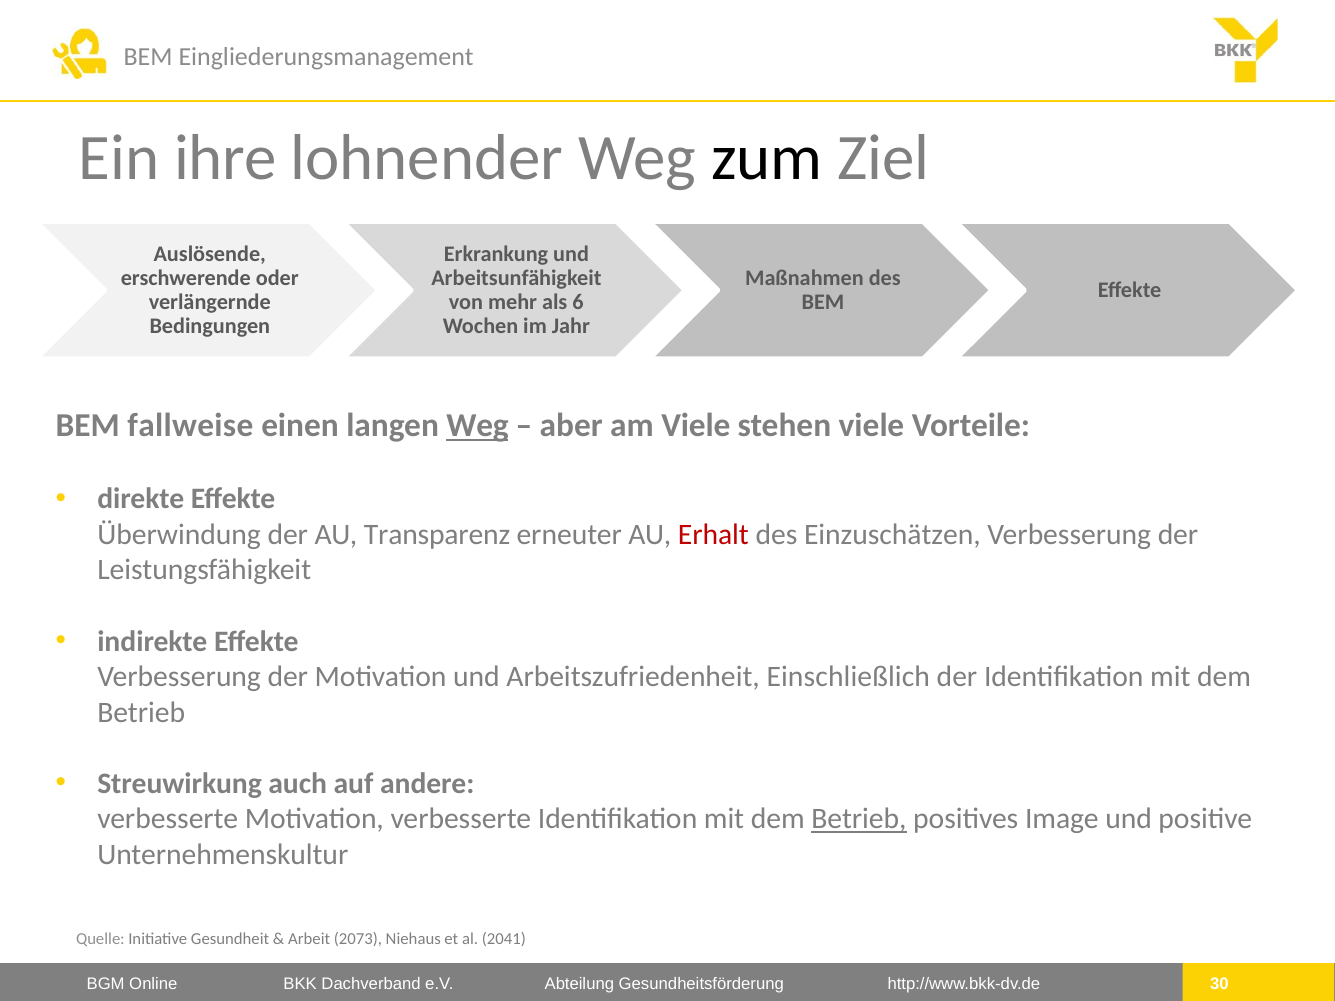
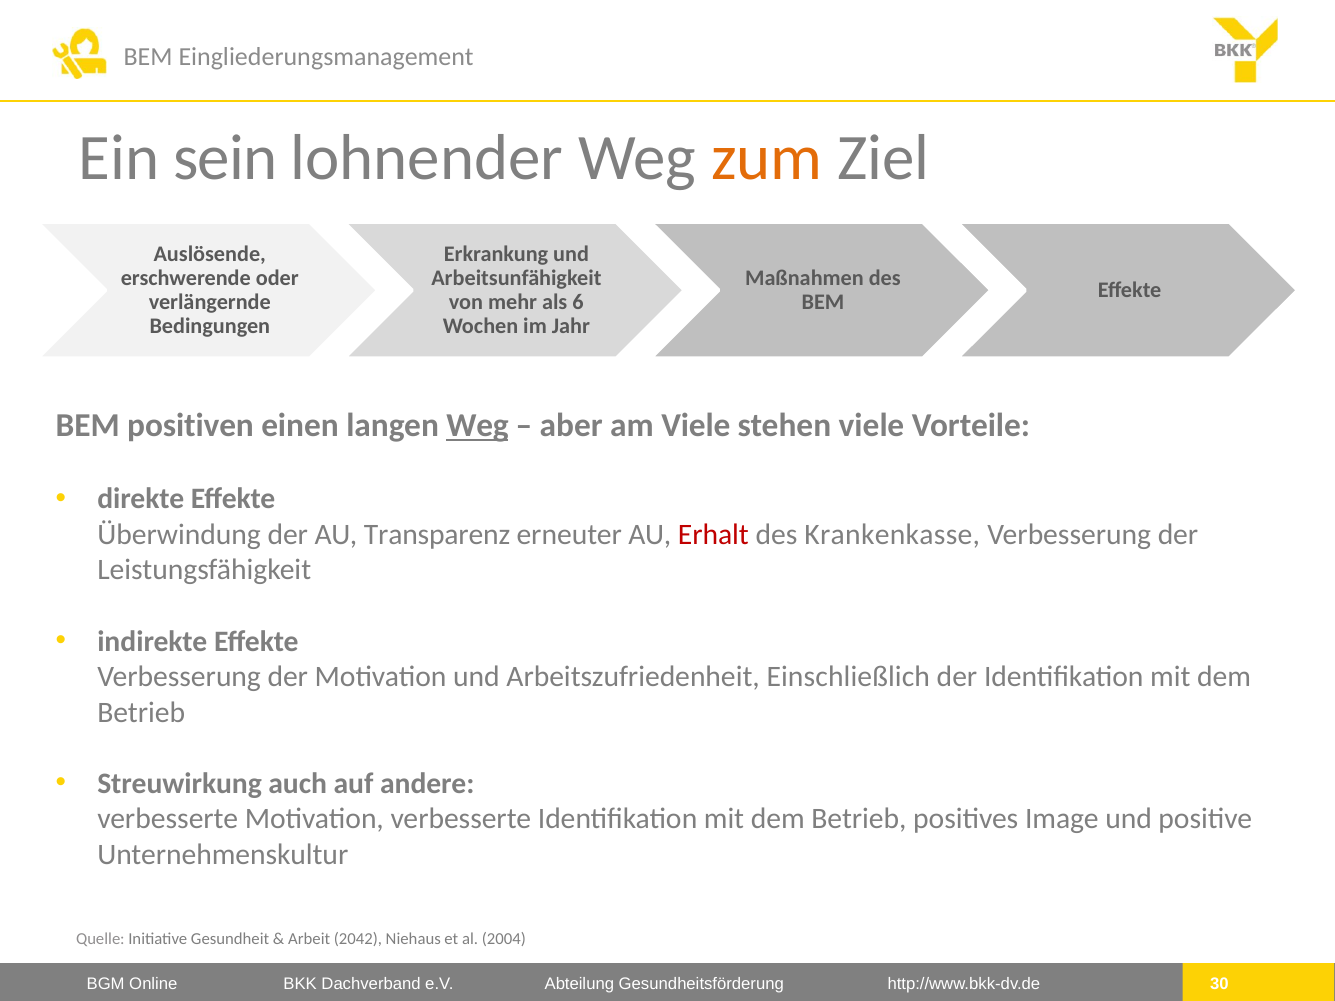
ihre: ihre -> sein (225, 158)
zum colour: black -> orange (767, 158)
fallweise: fallweise -> positiven (191, 426)
Einzuschätzen: Einzuschätzen -> Krankenkasse (892, 535)
Betrieb underline: present -> none (859, 819)
2073: 2073 -> 2042 (358, 939)
2041: 2041 -> 2004 (504, 939)
